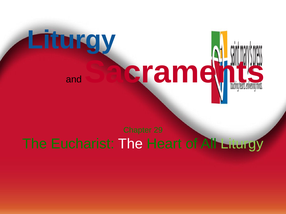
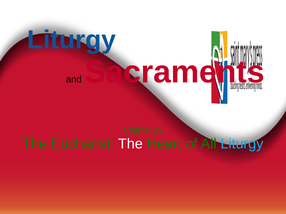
Liturgy colour: light green -> light blue (242, 144)
